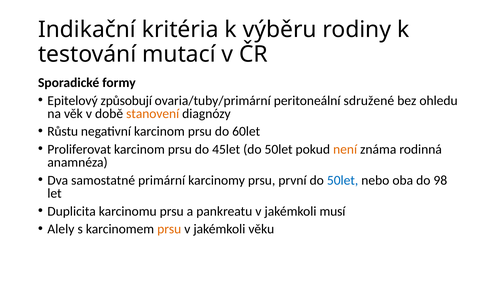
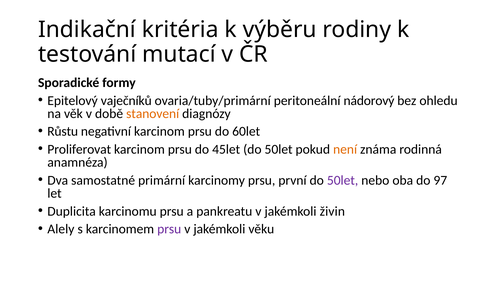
způsobují: způsobují -> vaječníků (126, 100)
sdružené: sdružené -> nádorový (369, 100)
50let colour: blue -> purple (343, 180)
98: 98 -> 97 (440, 180)
musí: musí -> živin (332, 211)
prsu colour: orange -> purple (169, 229)
